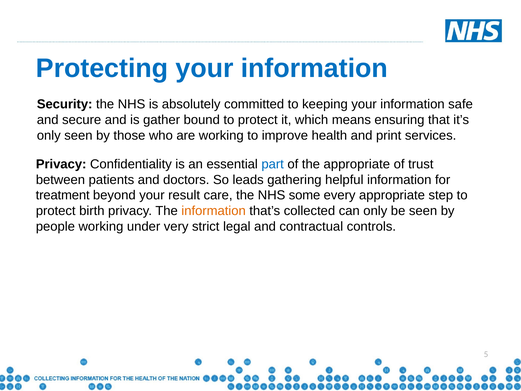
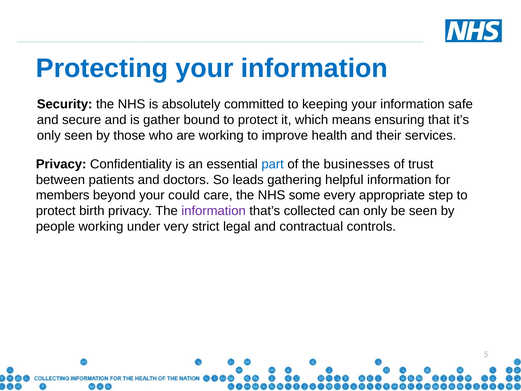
print: print -> their (389, 135)
the appropriate: appropriate -> businesses (357, 164)
treatment: treatment -> members (63, 195)
result: result -> could (184, 195)
information colour: orange -> purple (214, 211)
